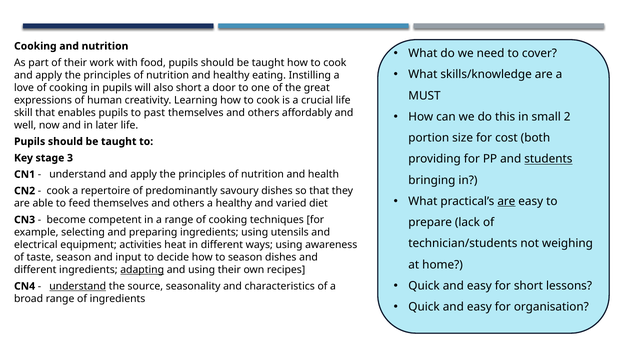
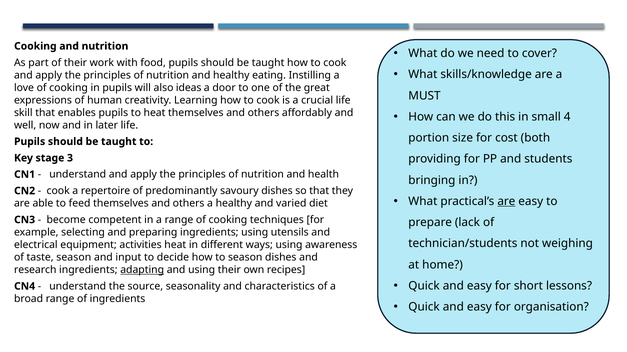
also short: short -> ideas (189, 88)
to past: past -> heat (155, 113)
2: 2 -> 4 (567, 117)
students underline: present -> none (548, 159)
different: different -> research (35, 270)
understand underline: present -> none (78, 287)
